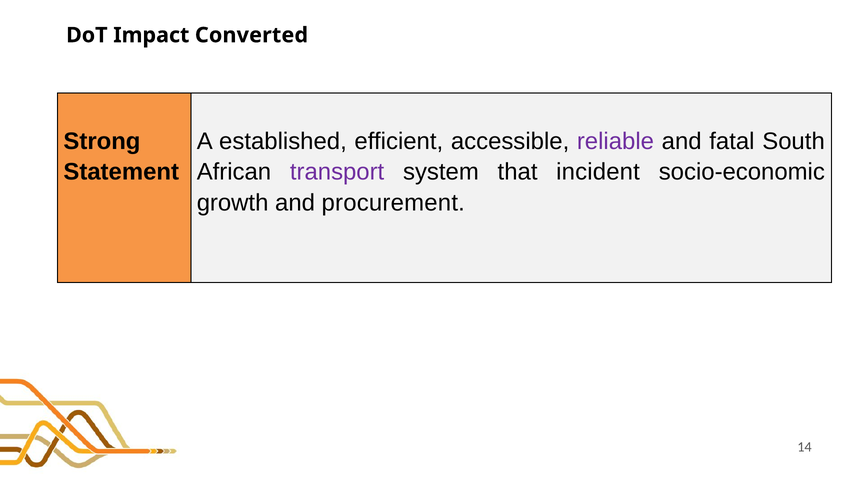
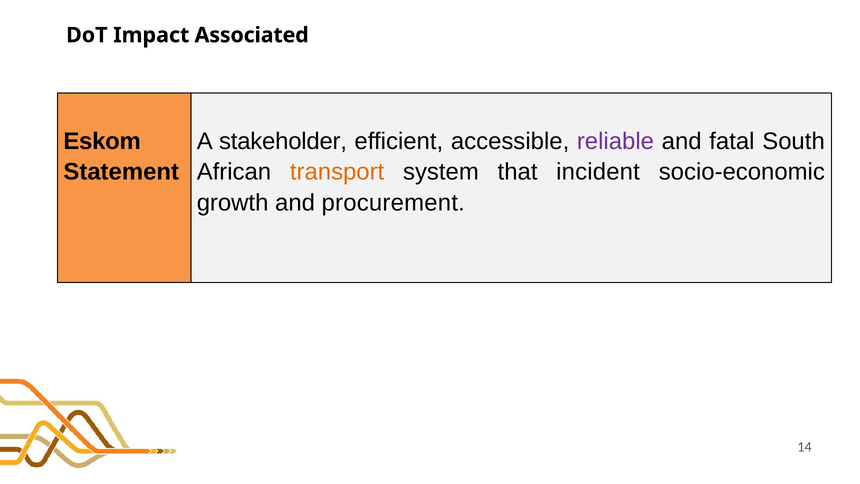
Converted: Converted -> Associated (252, 35)
Strong: Strong -> Eskom (102, 141)
established: established -> stakeholder (283, 141)
transport colour: purple -> orange (337, 172)
